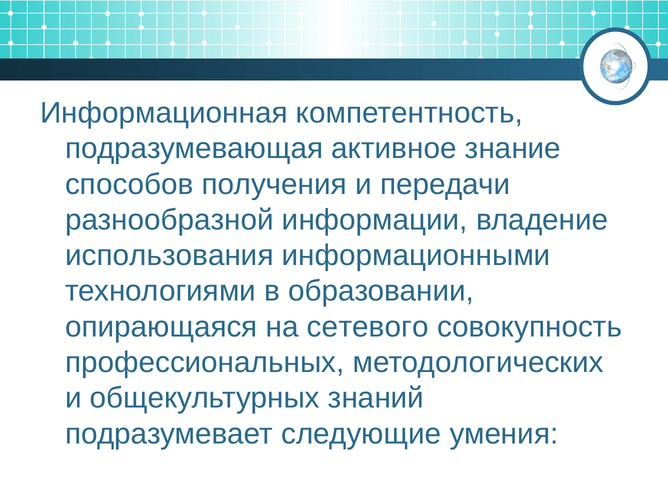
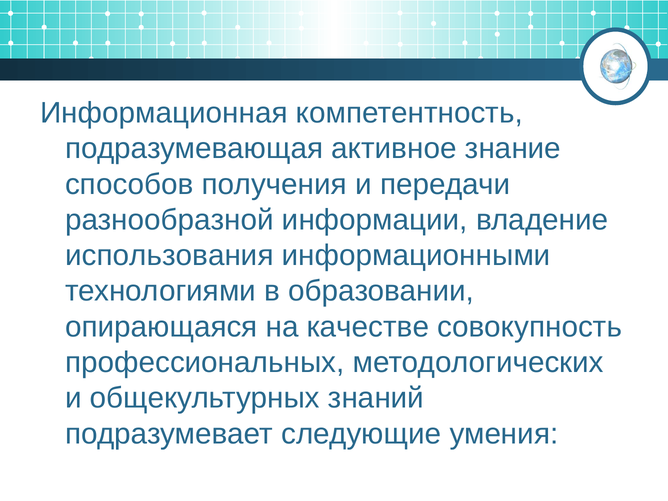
сетевого: сетевого -> качестве (368, 327)
